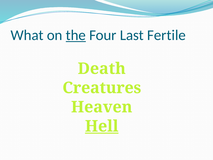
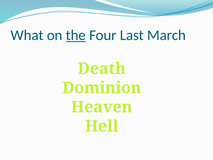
Fertile: Fertile -> March (166, 35)
Creatures: Creatures -> Dominion (102, 88)
Hell underline: present -> none (102, 126)
